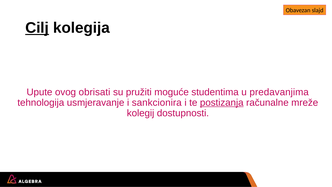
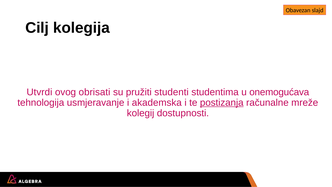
Cilj underline: present -> none (37, 28)
Upute: Upute -> Utvrdi (39, 92)
moguće: moguće -> studenti (172, 92)
predavanjima: predavanjima -> onemogućava (279, 92)
sankcionira: sankcionira -> akademska (157, 102)
